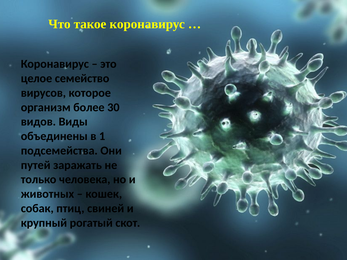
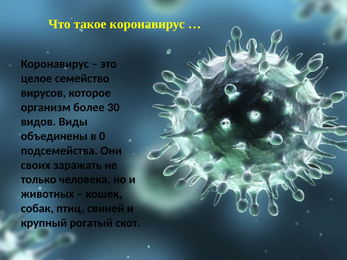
1: 1 -> 0 (102, 136)
путей: путей -> своих (36, 165)
